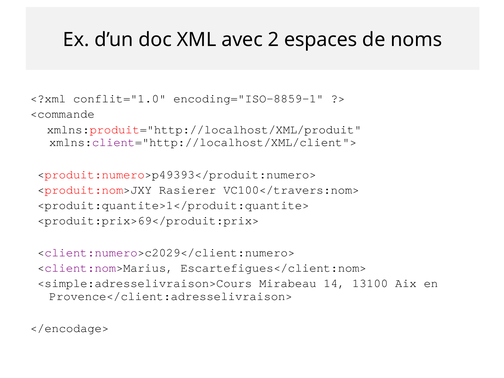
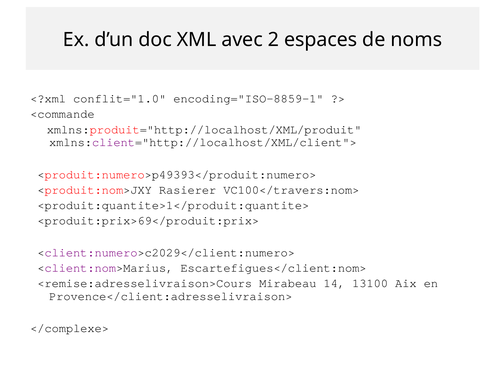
<simple:adresselivraison>Cours: <simple:adresselivraison>Cours -> <remise:adresselivraison>Cours (145, 283)
</encodage>: </encodage> -> </complexe> (70, 328)
